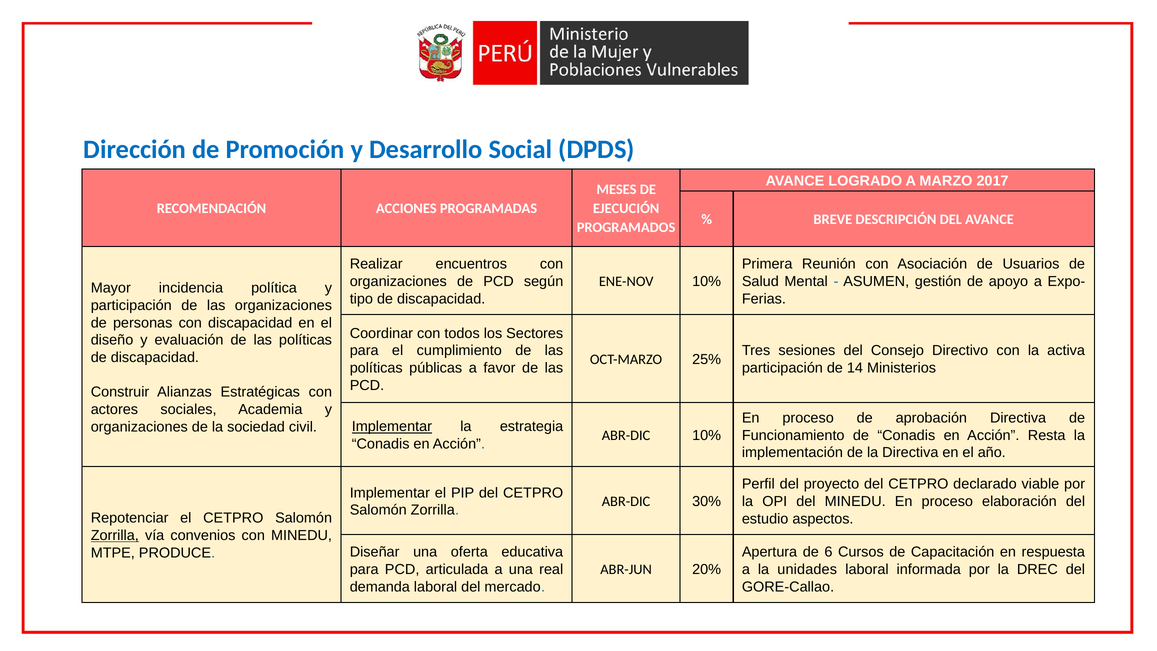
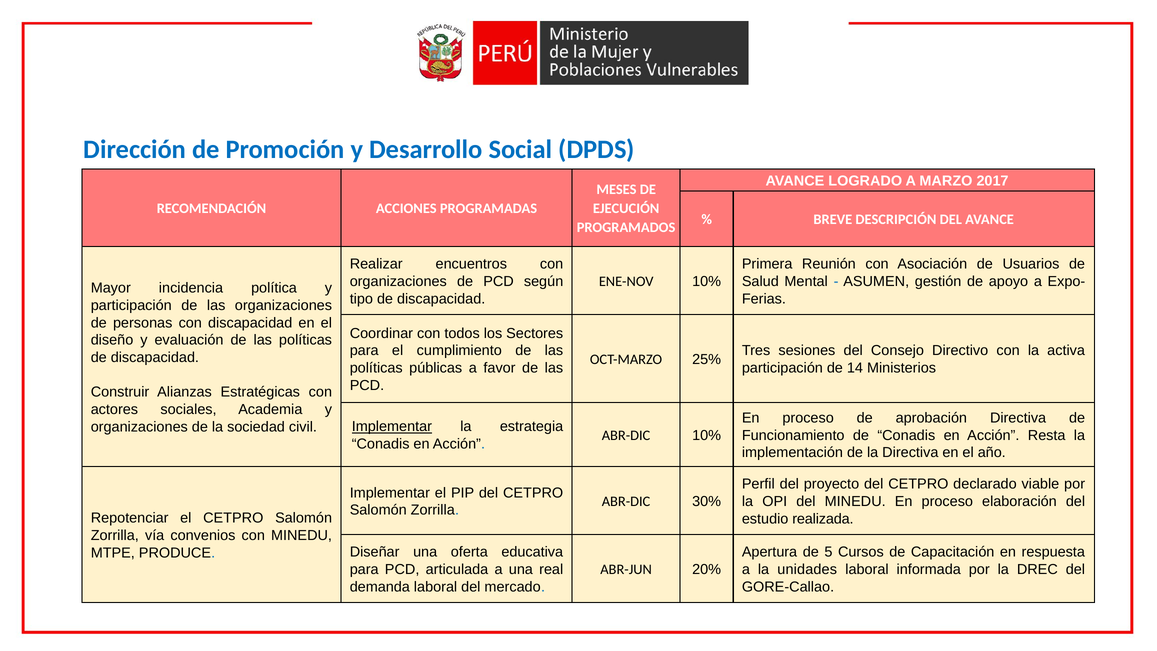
aspectos: aspectos -> realizada (823, 519)
Zorrilla underline: present -> none (115, 535)
6: 6 -> 5 (828, 552)
